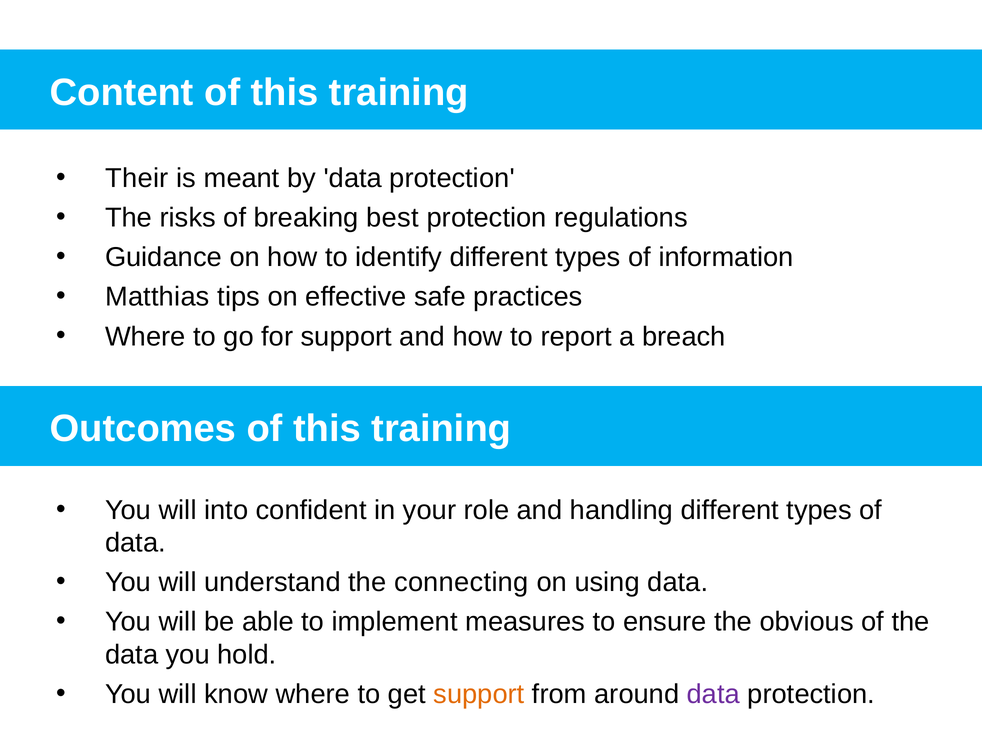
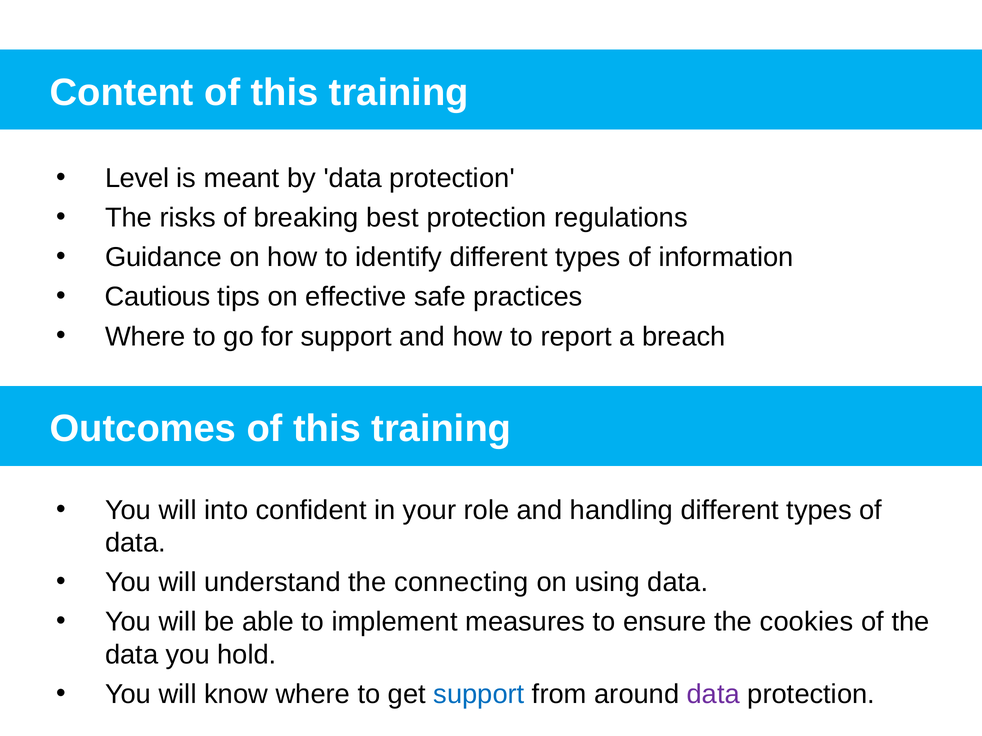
Their: Their -> Level (137, 179)
Matthias: Matthias -> Cautious (158, 297)
obvious: obvious -> cookies (807, 622)
support colour: orange -> blue (479, 695)
